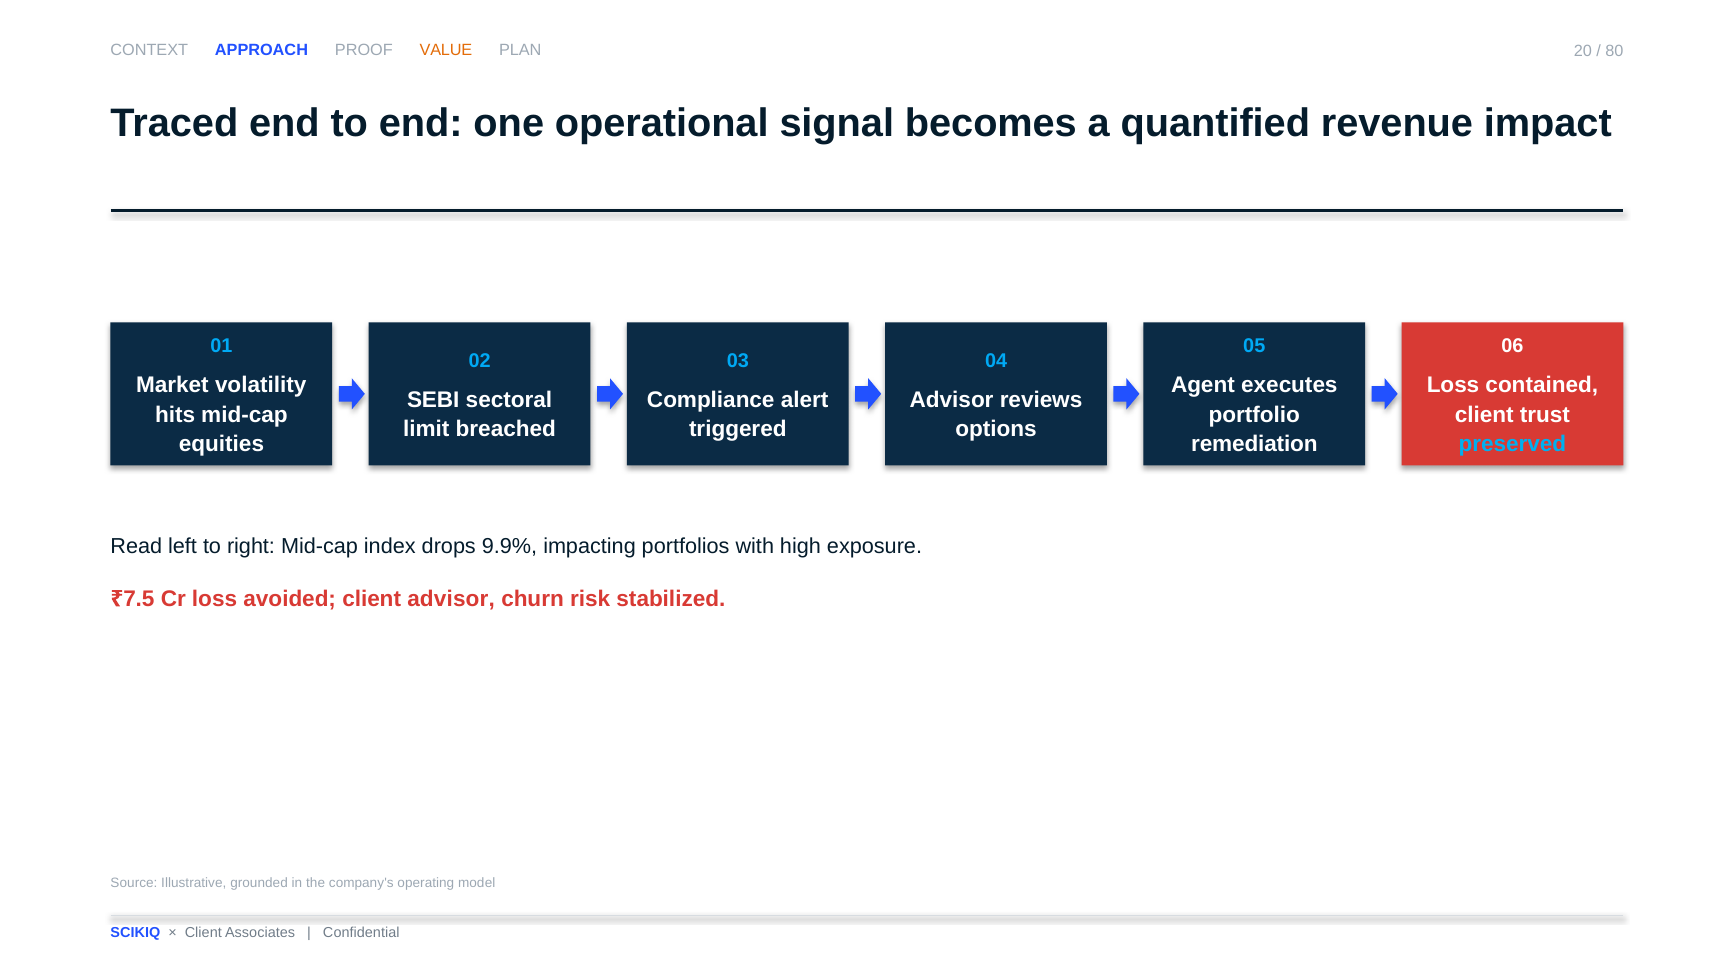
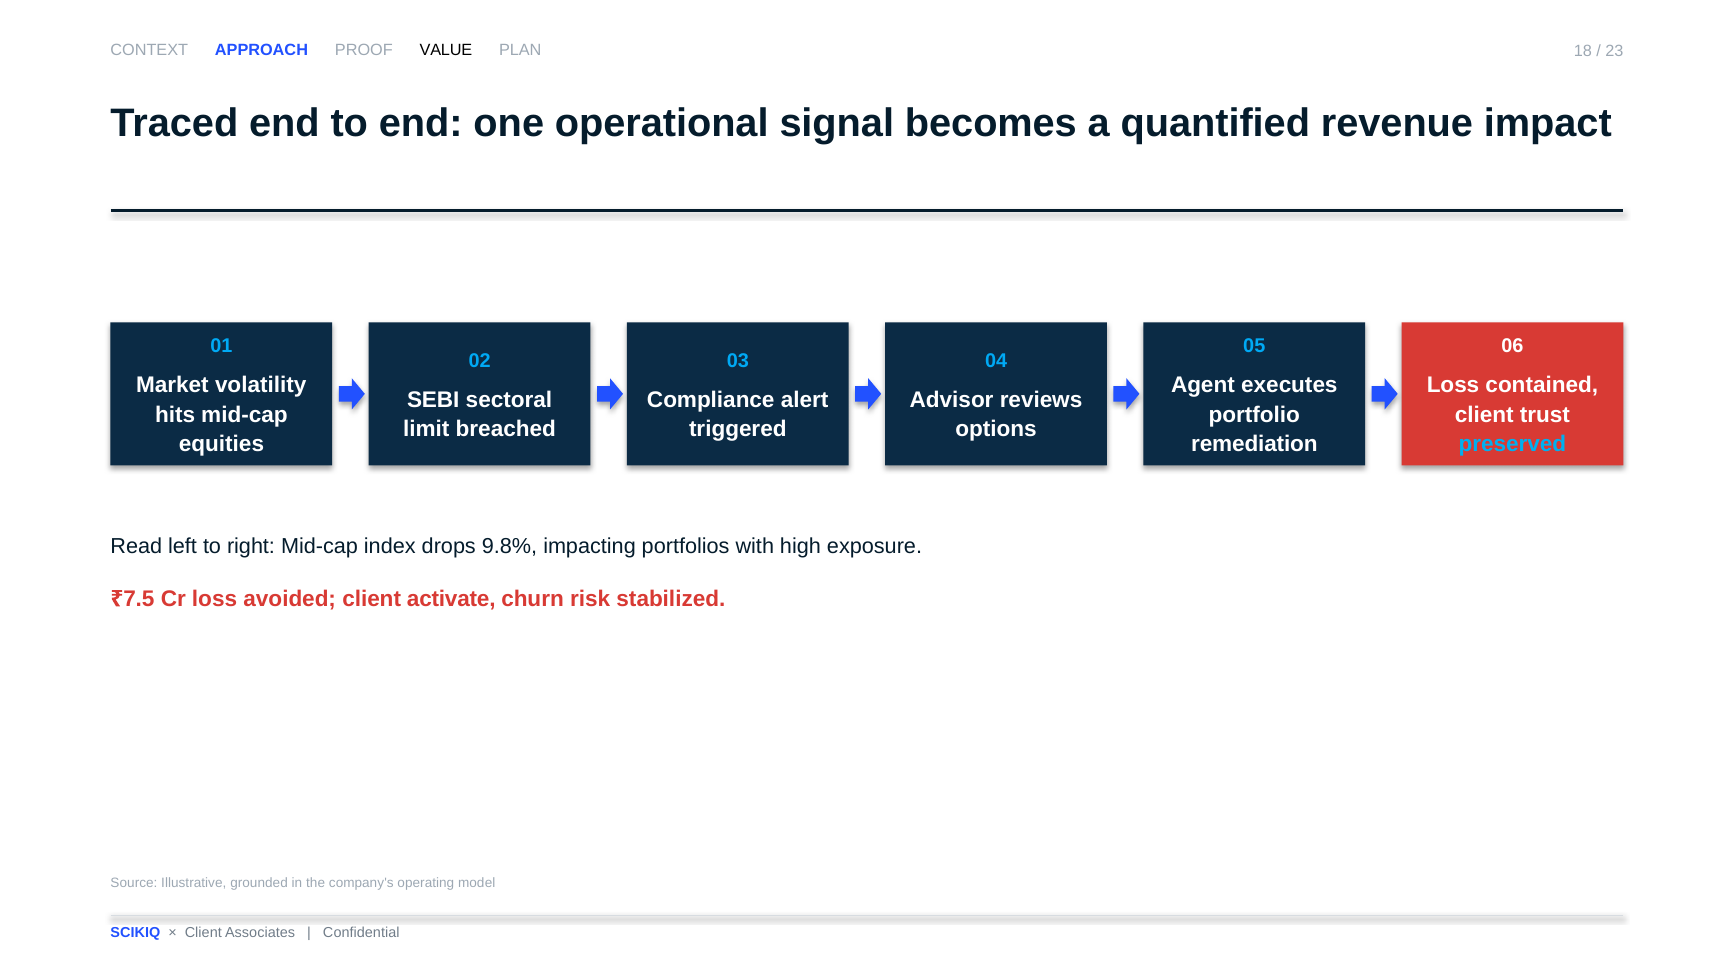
VALUE colour: orange -> black (446, 50)
20: 20 -> 18 (1583, 51)
80: 80 -> 23 (1614, 51)
9.9%: 9.9% -> 9.8% (510, 546)
client advisor: advisor -> activate (451, 599)
